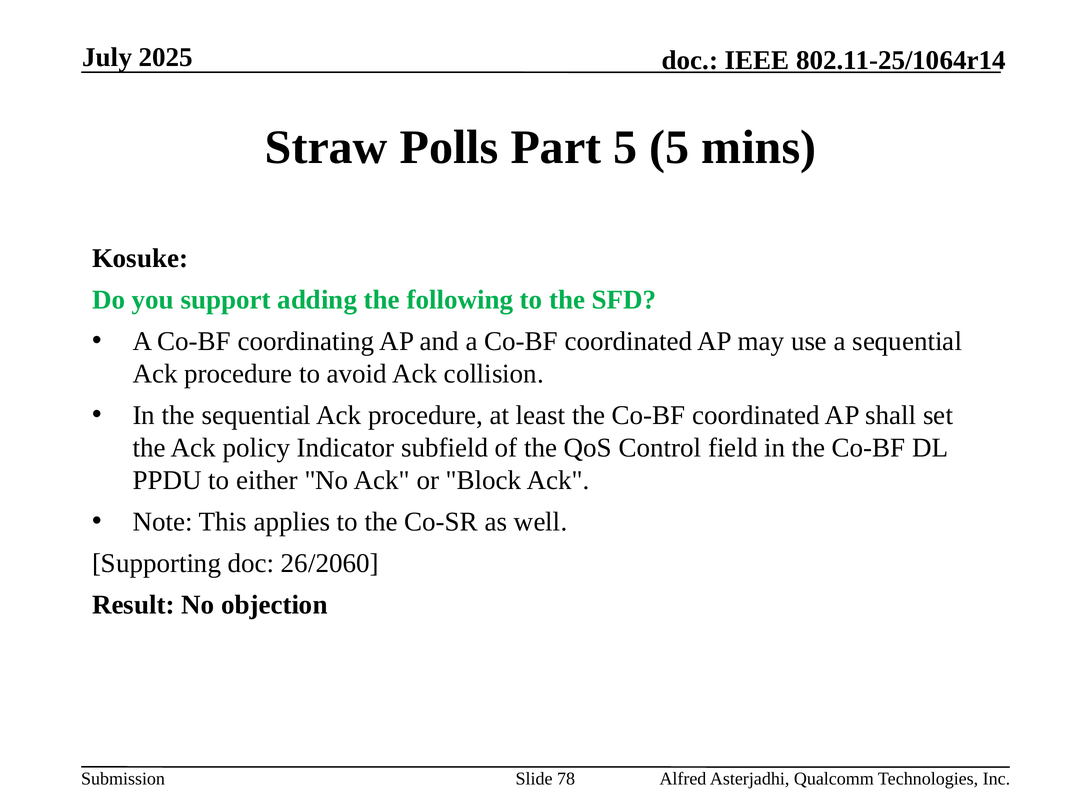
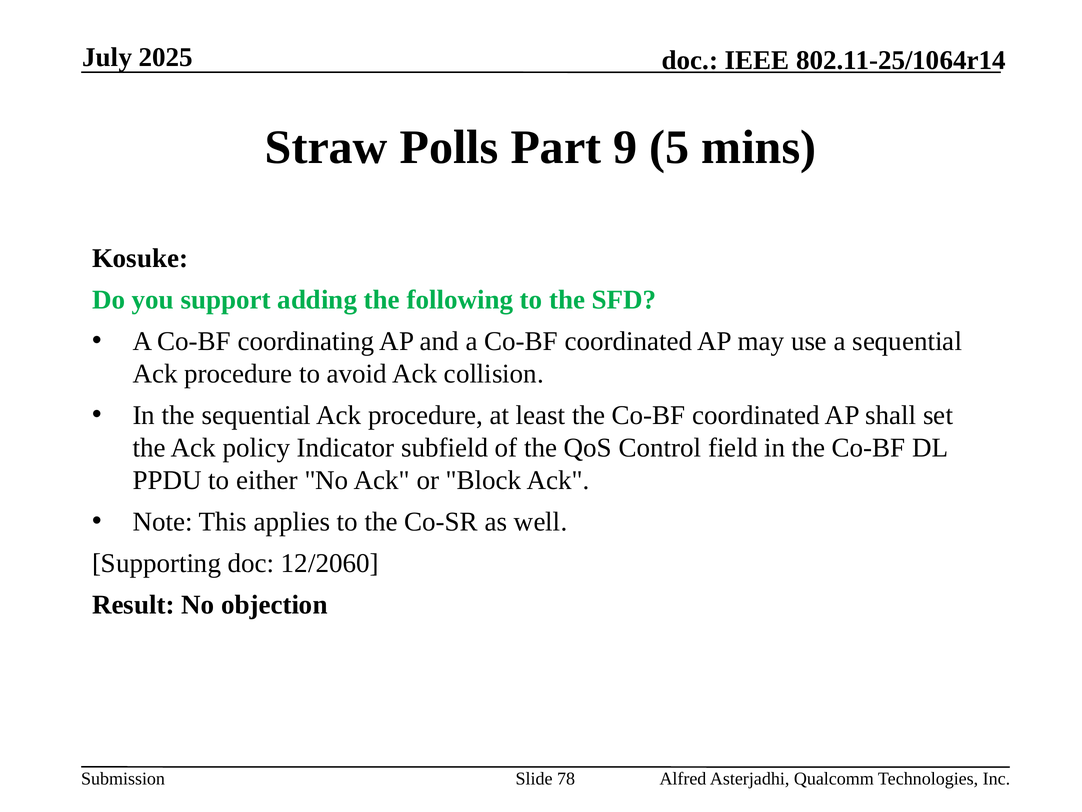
Part 5: 5 -> 9 (625, 147)
26/2060: 26/2060 -> 12/2060 (330, 563)
